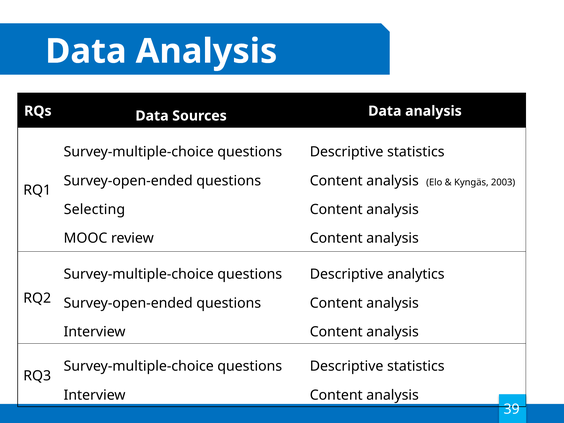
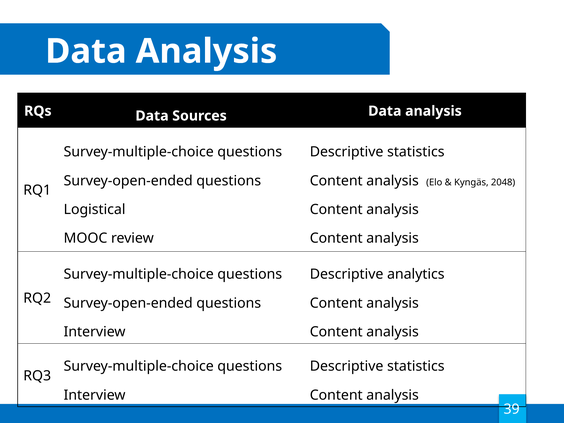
2003: 2003 -> 2048 (503, 182)
Selecting: Selecting -> Logistical (95, 209)
